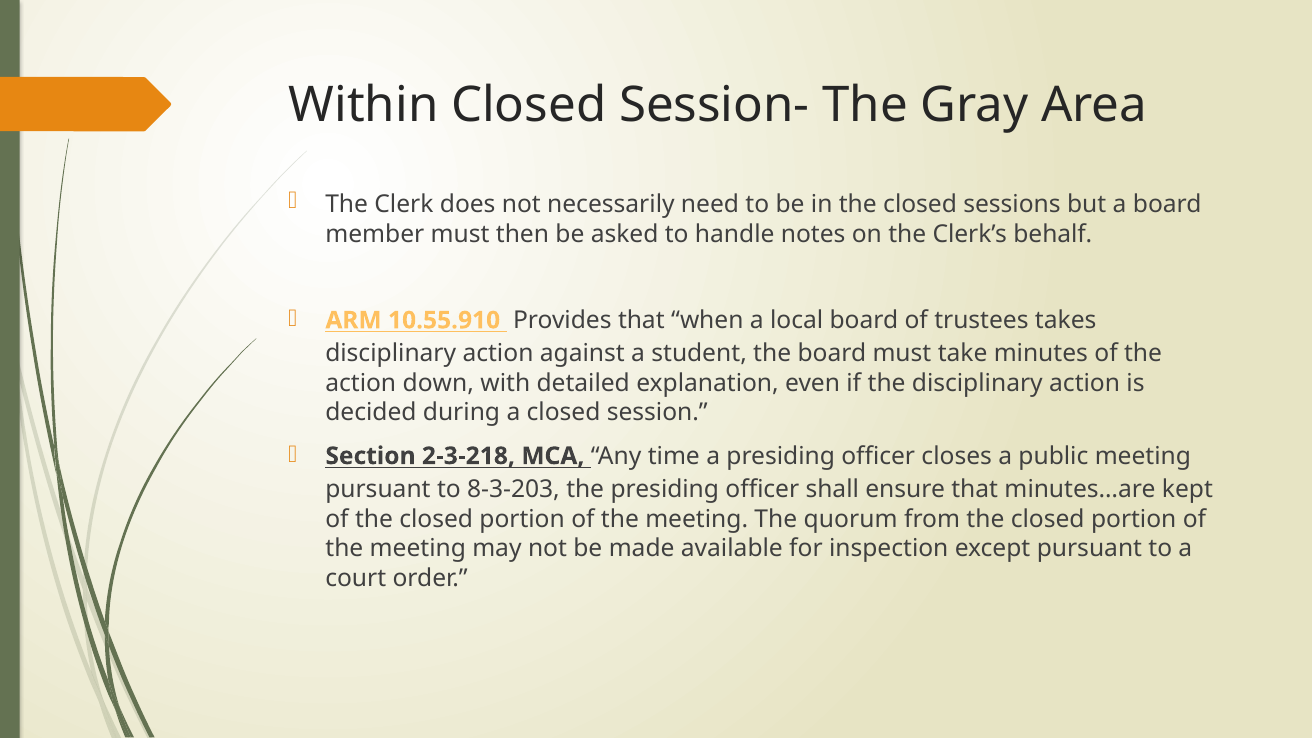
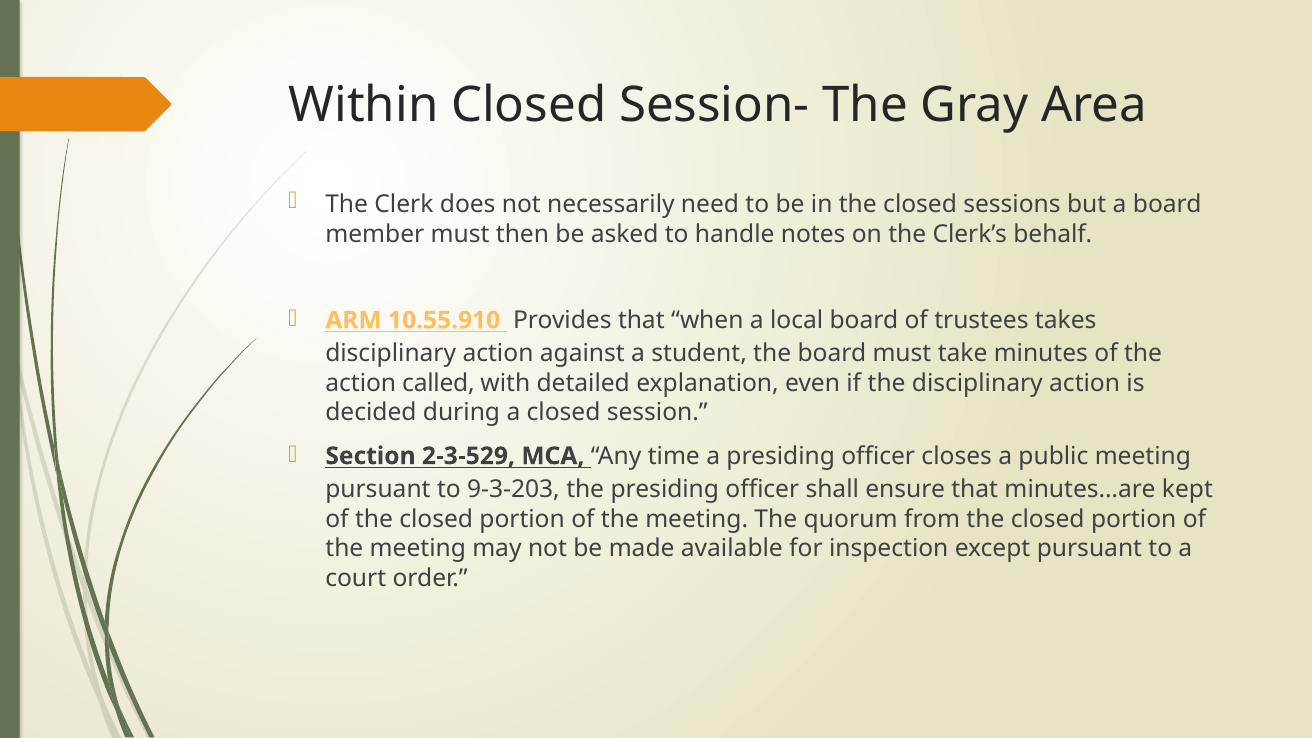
down: down -> called (438, 383)
2-3-218: 2-3-218 -> 2-3-529 (468, 456)
8-3-203: 8-3-203 -> 9-3-203 (513, 489)
